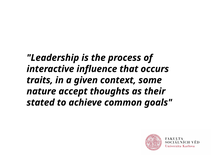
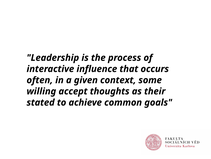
traits: traits -> often (40, 80)
nature: nature -> willing (41, 91)
